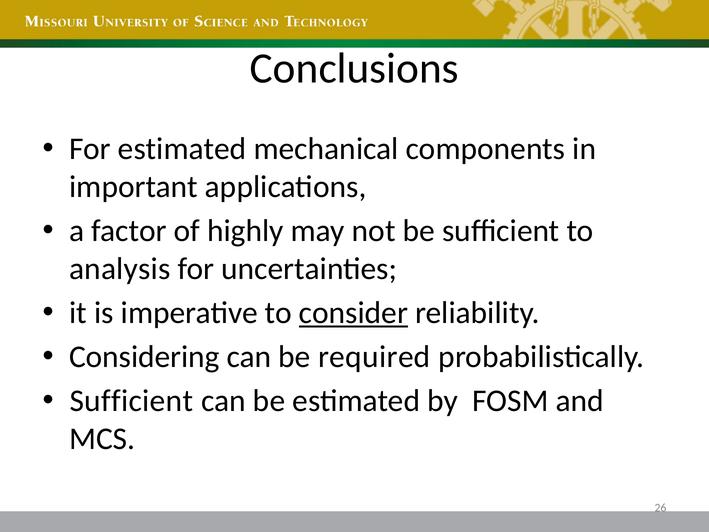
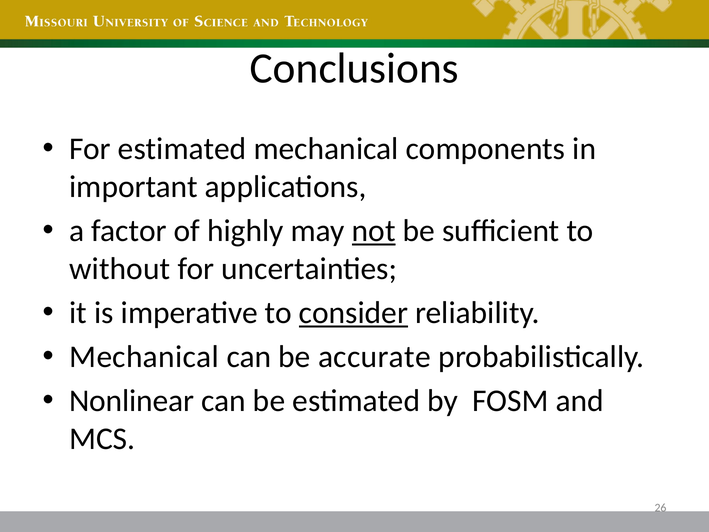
not underline: none -> present (374, 231)
analysis: analysis -> without (120, 269)
Considering: Considering -> Mechanical (144, 357)
required: required -> accurate (374, 357)
Sufficient: Sufficient -> Nonlinear (132, 401)
